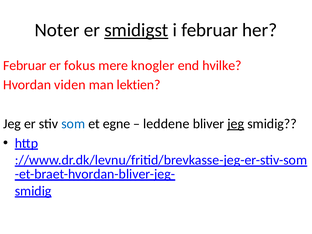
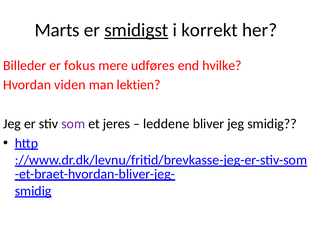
Noter: Noter -> Marts (57, 30)
i februar: februar -> korrekt (210, 30)
Februar: Februar -> Billeder (25, 65)
knogler: knogler -> udføres (153, 65)
som colour: blue -> purple (73, 124)
egne: egne -> jeres (116, 124)
jeg underline: present -> none (236, 124)
